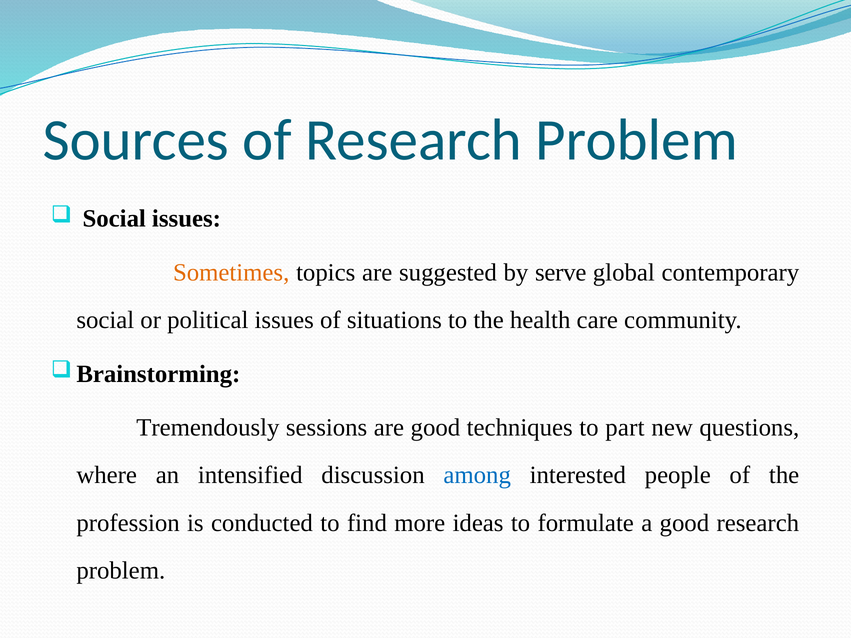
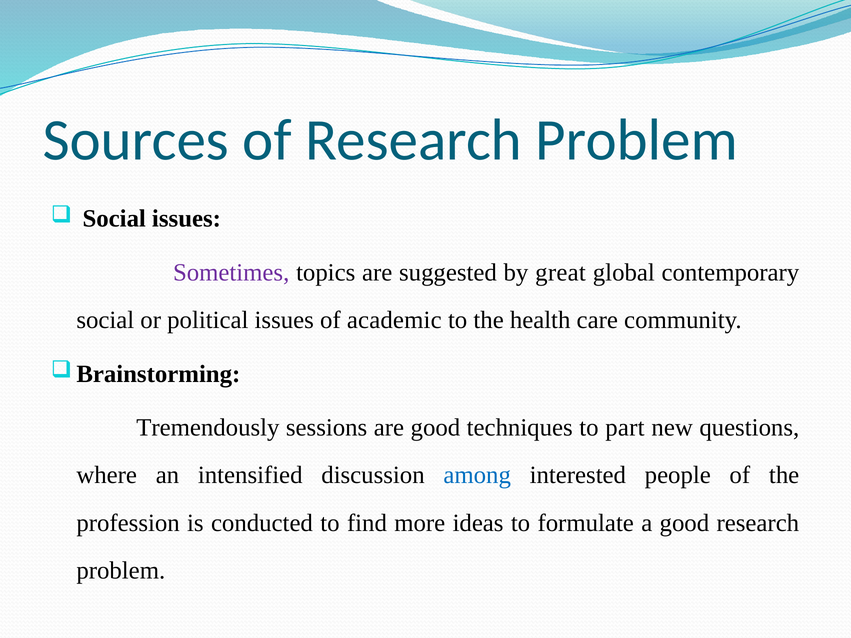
Sometimes colour: orange -> purple (231, 273)
serve: serve -> great (560, 273)
situations: situations -> academic (394, 320)
